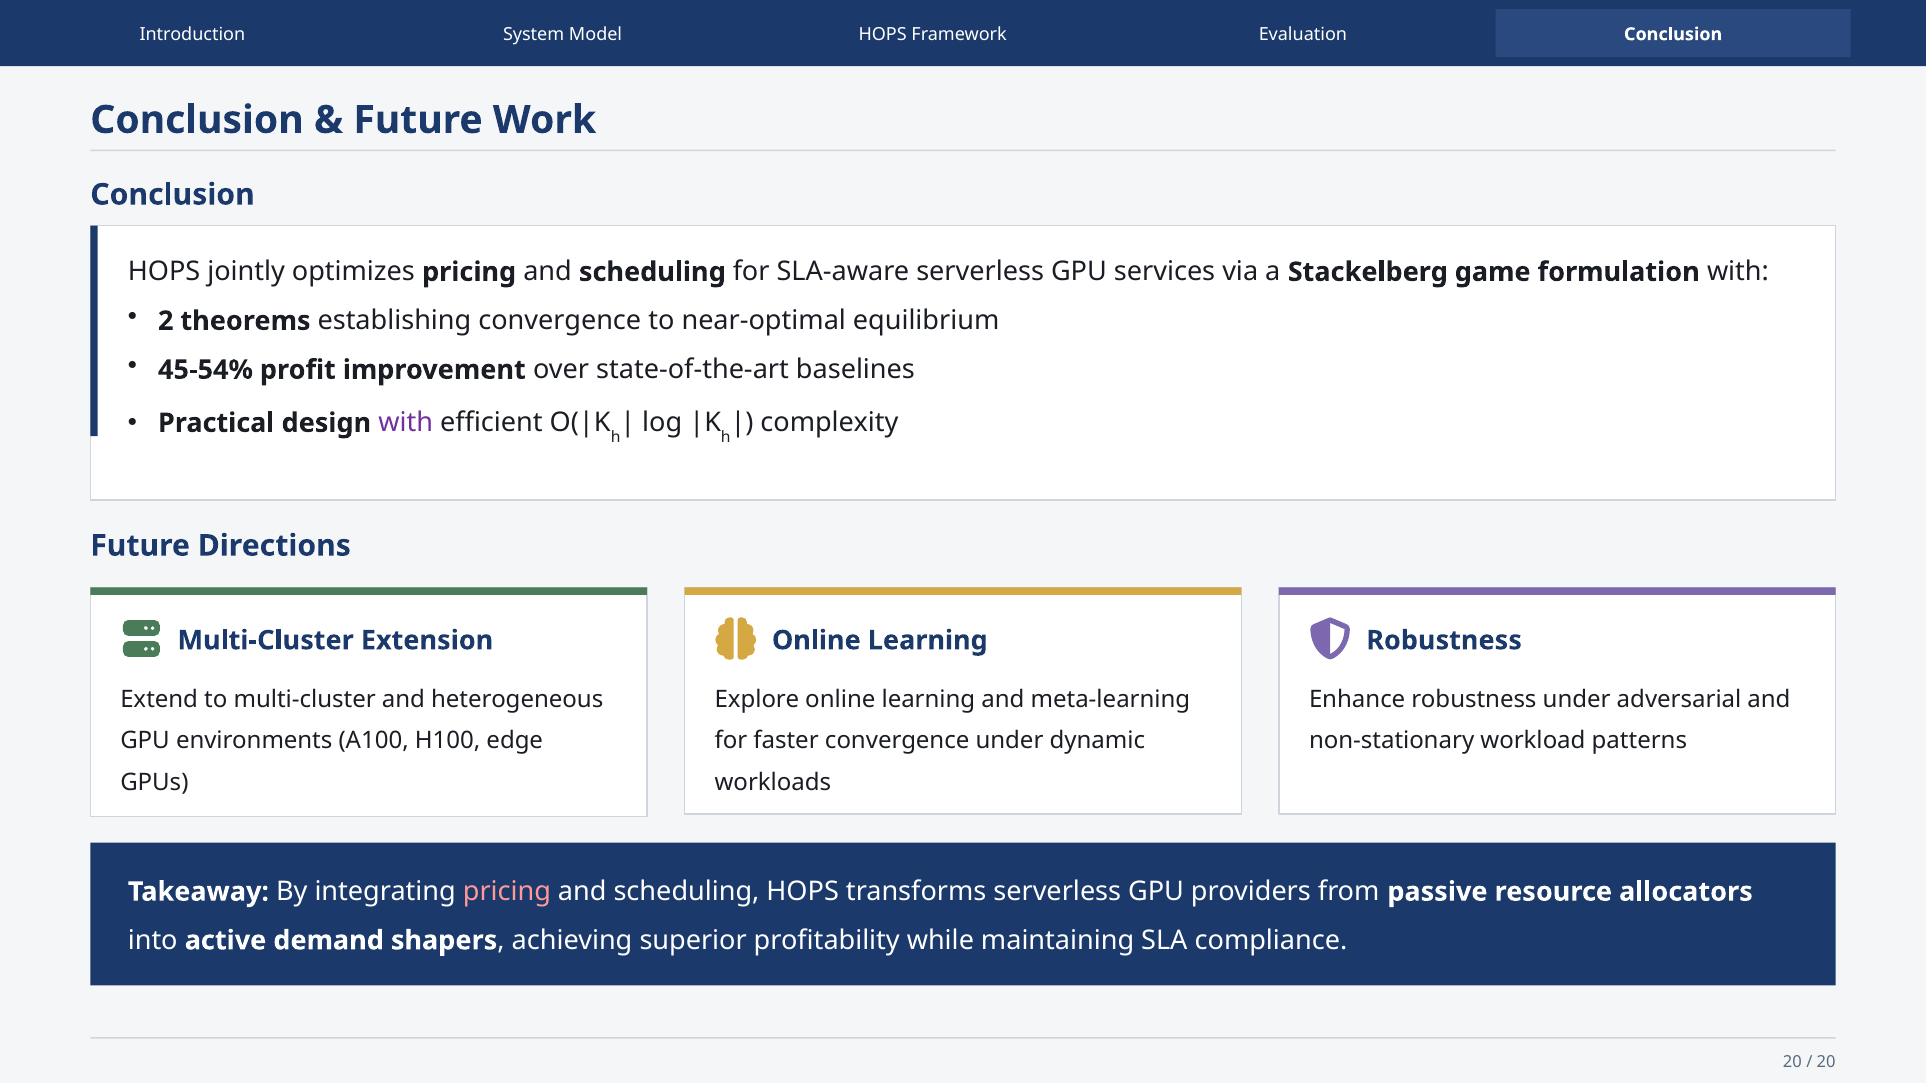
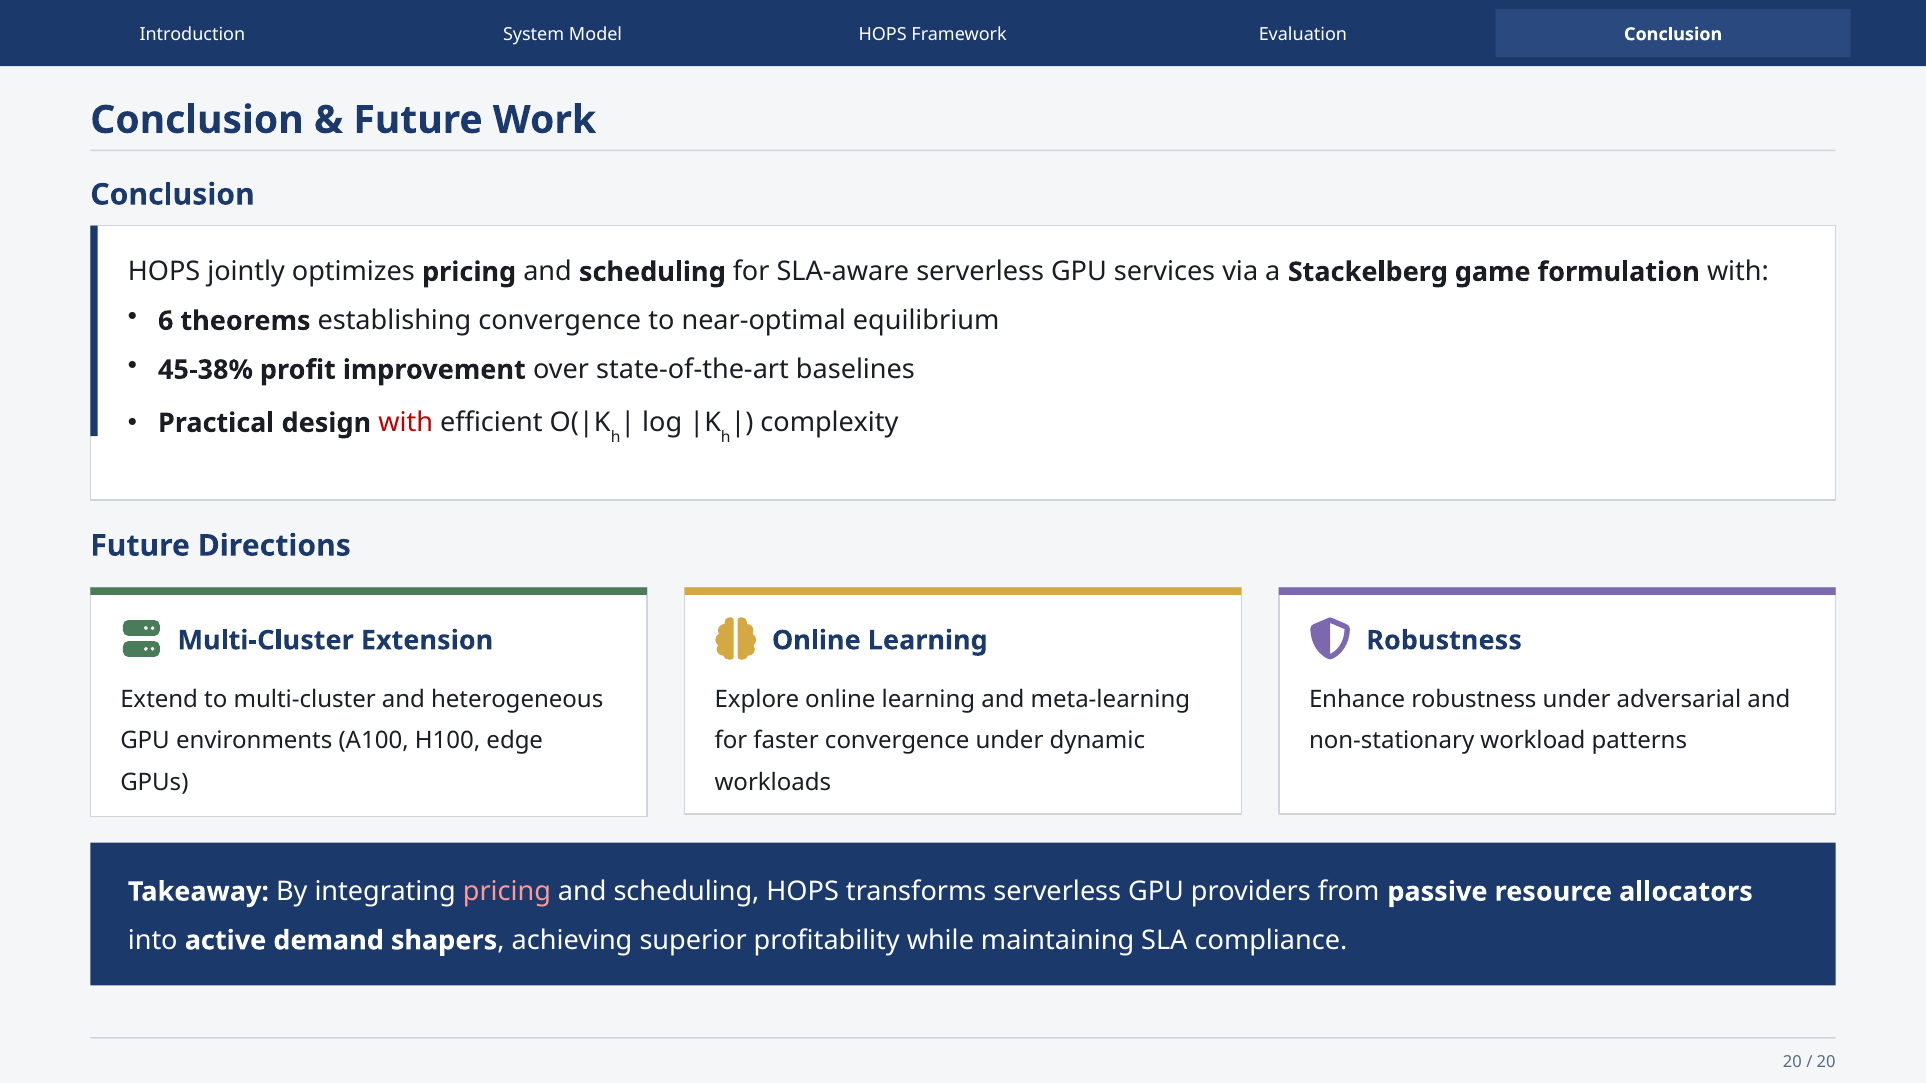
2: 2 -> 6 (166, 321)
45-54%: 45-54% -> 45-38% (205, 370)
with colour: purple -> red (406, 423)
